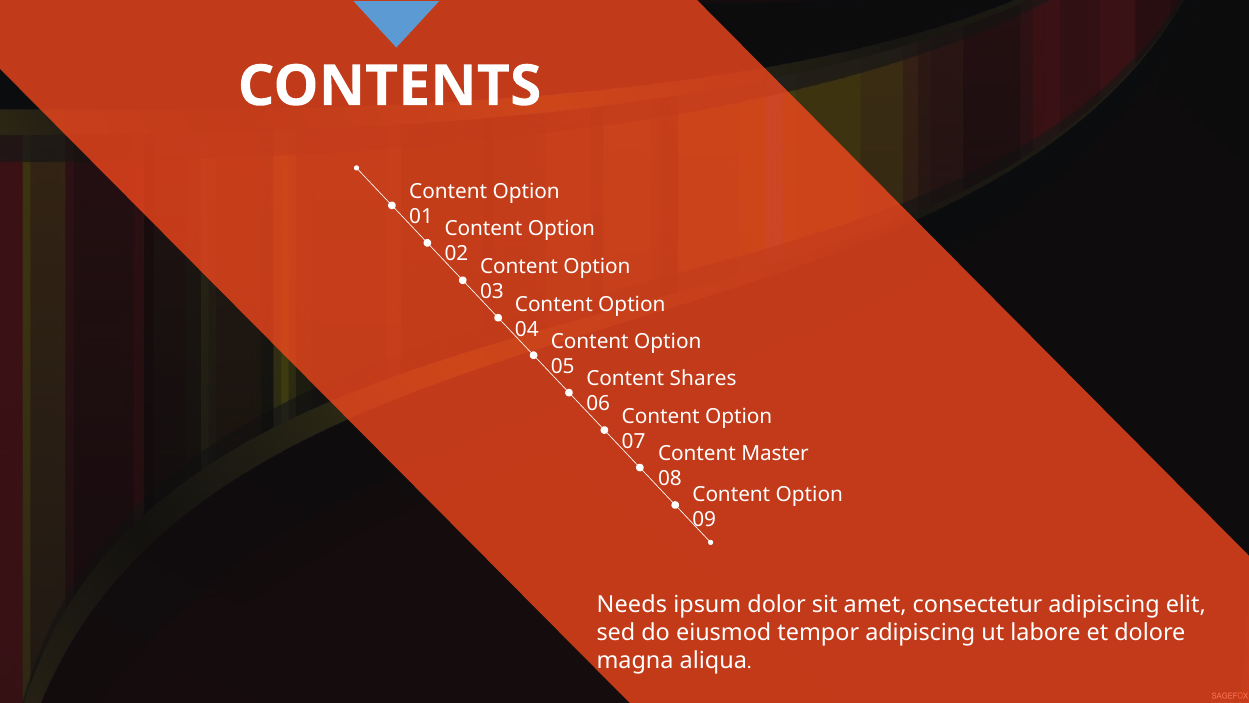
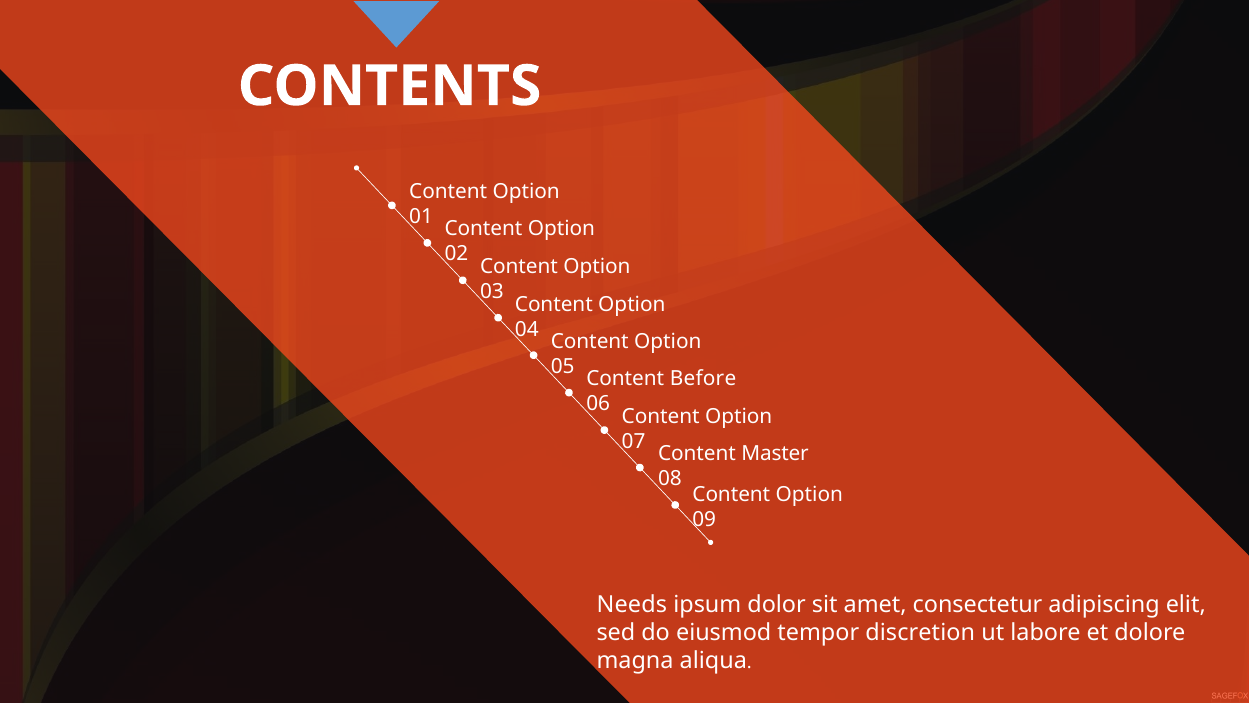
Shares: Shares -> Before (703, 378)
tempor adipiscing: adipiscing -> discretion (920, 632)
